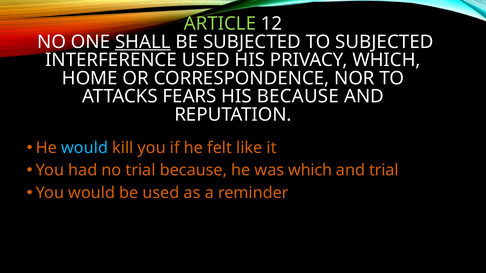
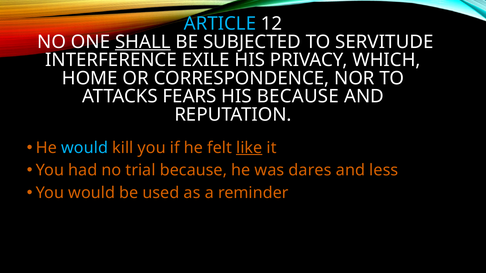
ARTICLE colour: light green -> light blue (220, 24)
TO SUBJECTED: SUBJECTED -> SERVITUDE (384, 42)
INTERFERENCE USED: USED -> EXILE (206, 60)
like underline: none -> present (249, 148)
was which: which -> dares (310, 170)
and trial: trial -> less (384, 170)
